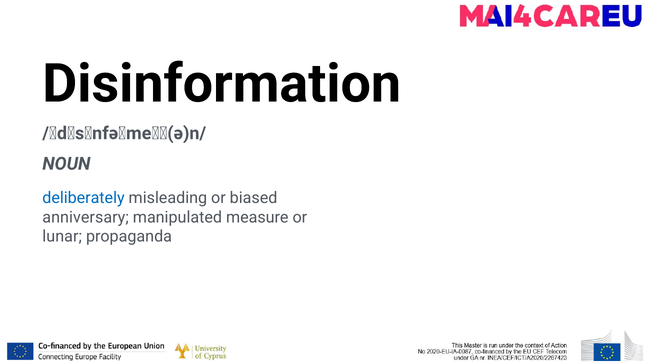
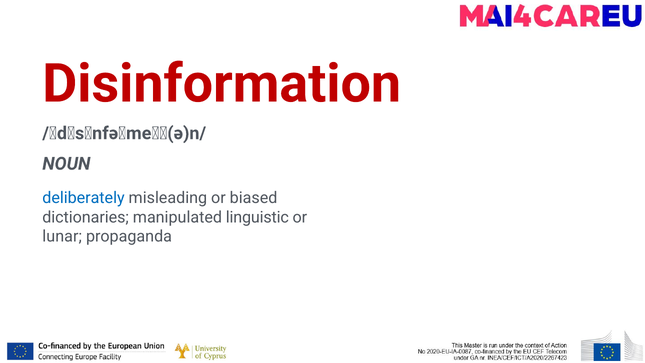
Disinformation colour: black -> red (222, 84)
anniversary: anniversary -> dictionaries (86, 217)
measure: measure -> linguistic (257, 217)
